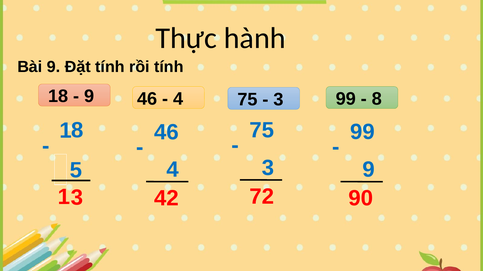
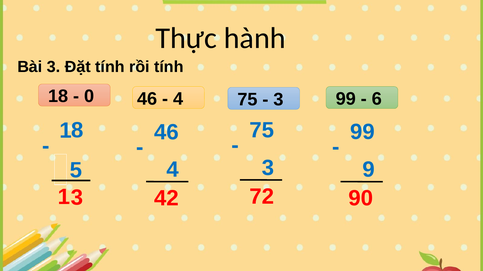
Bài 9: 9 -> 3 (54, 67)
9: 9 -> 0 (89, 97)
8: 8 -> 6 (377, 99)
